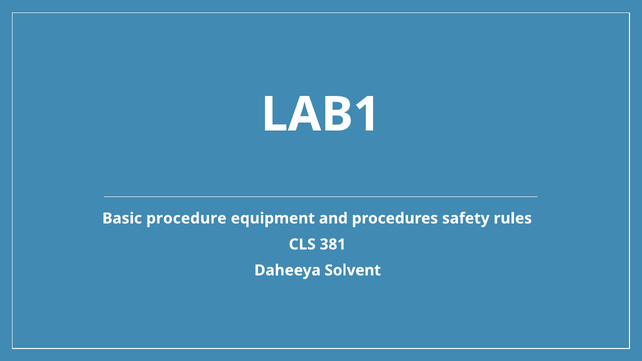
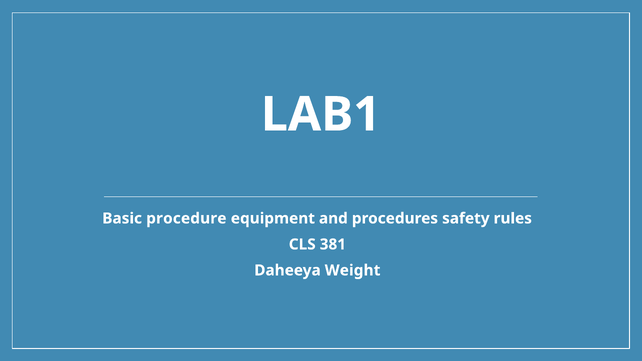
Solvent: Solvent -> Weight (353, 270)
